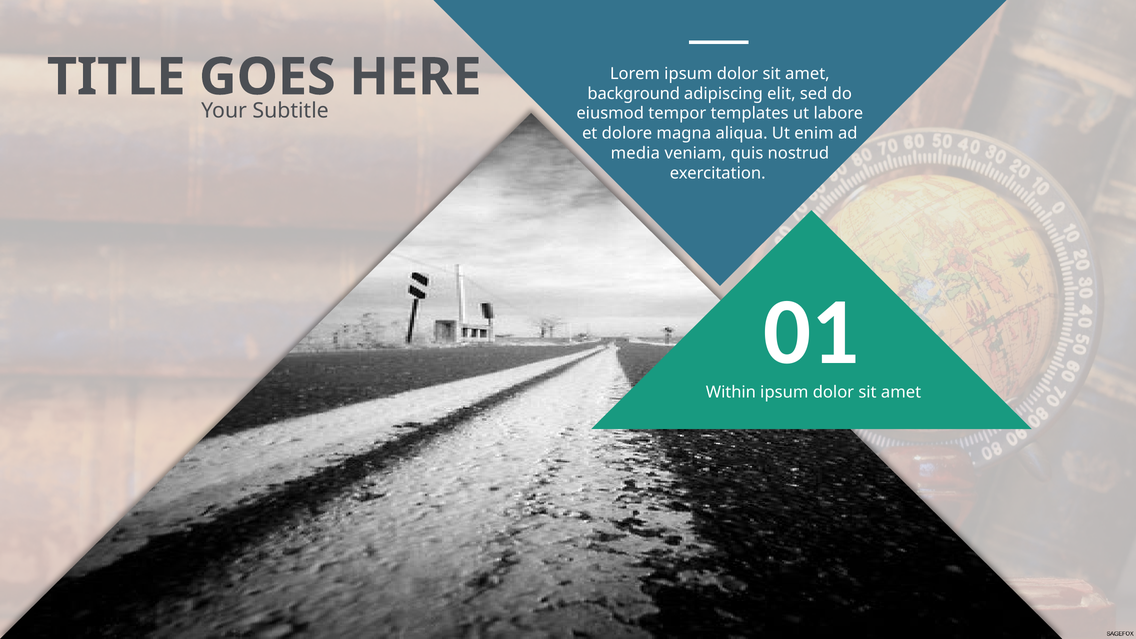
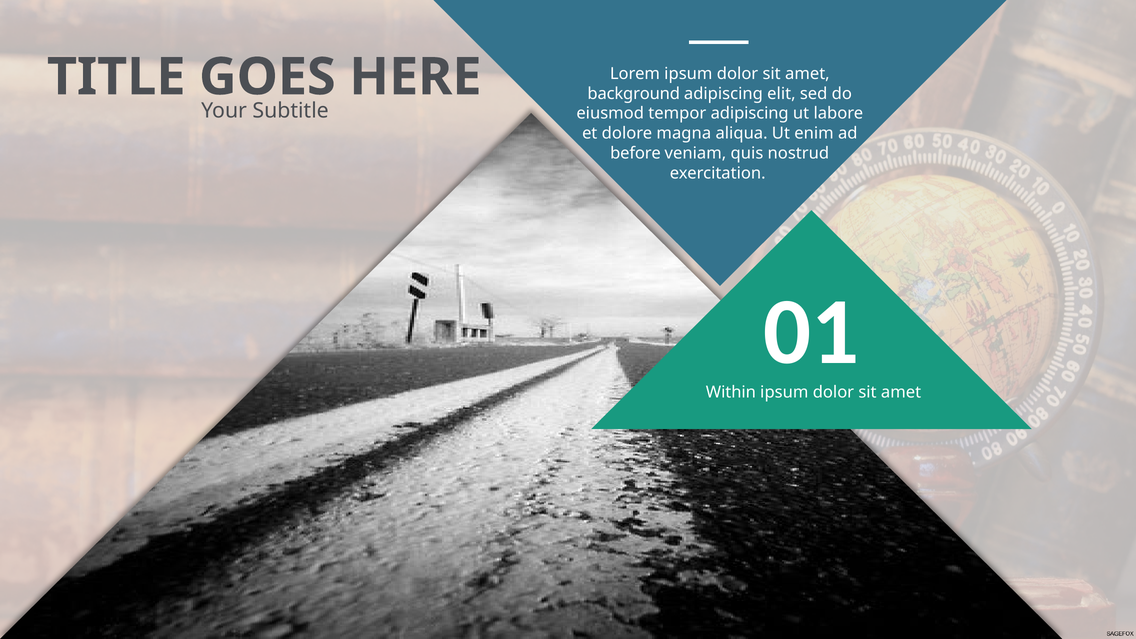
tempor templates: templates -> adipiscing (750, 114)
media: media -> before (636, 153)
